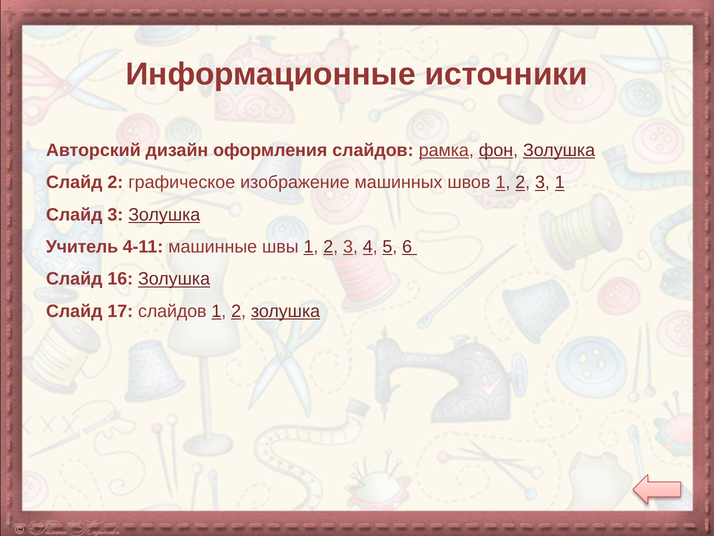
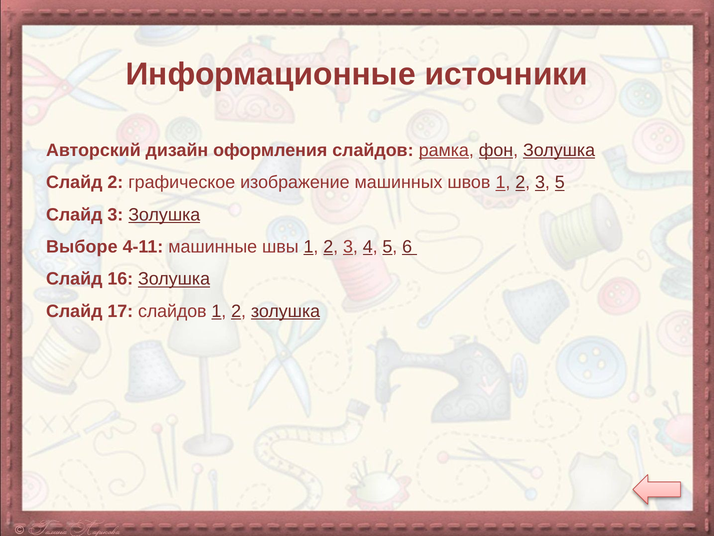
3 1: 1 -> 5 (560, 182)
Учитель: Учитель -> Выборе (82, 247)
